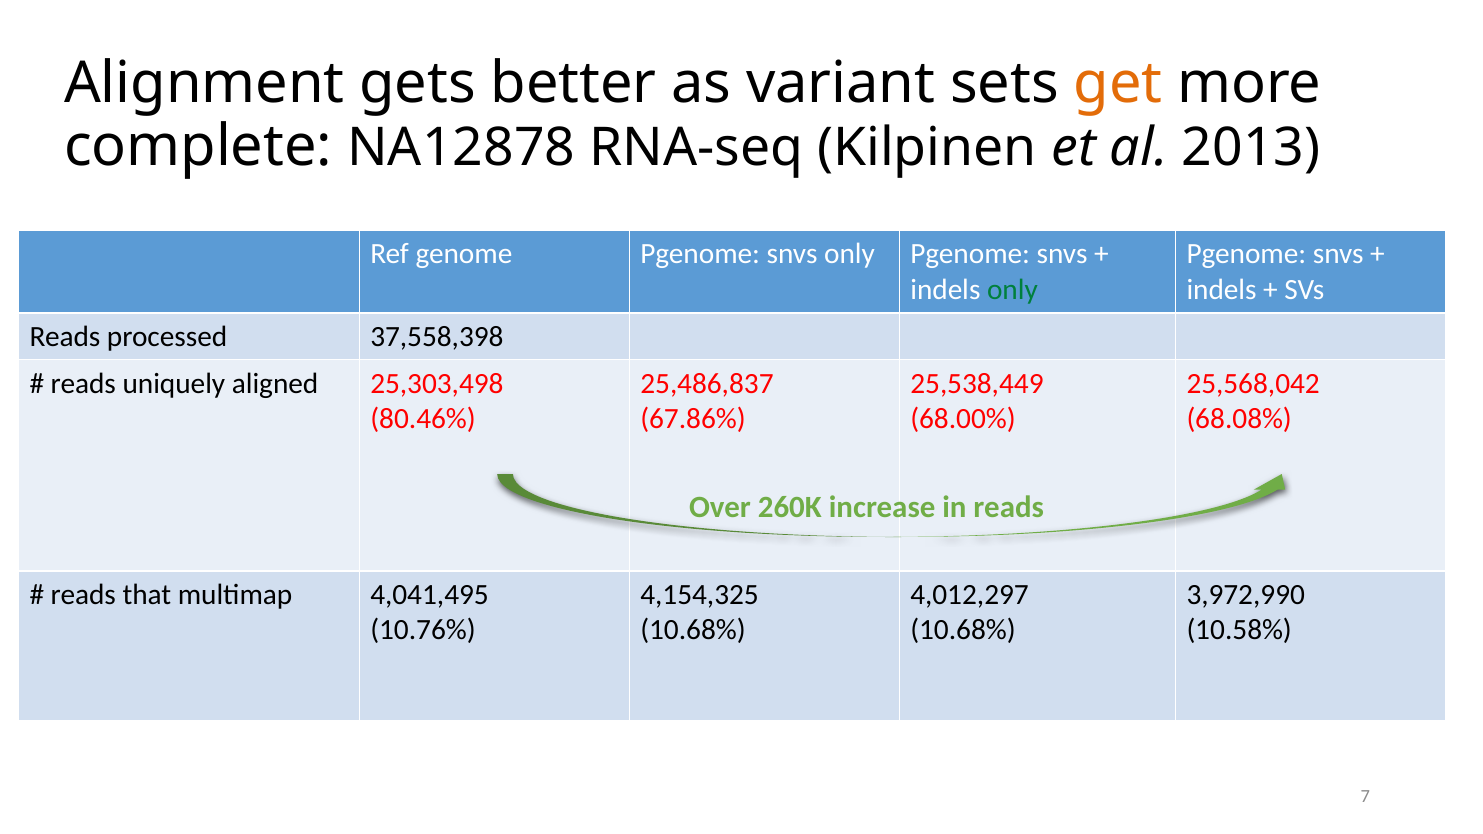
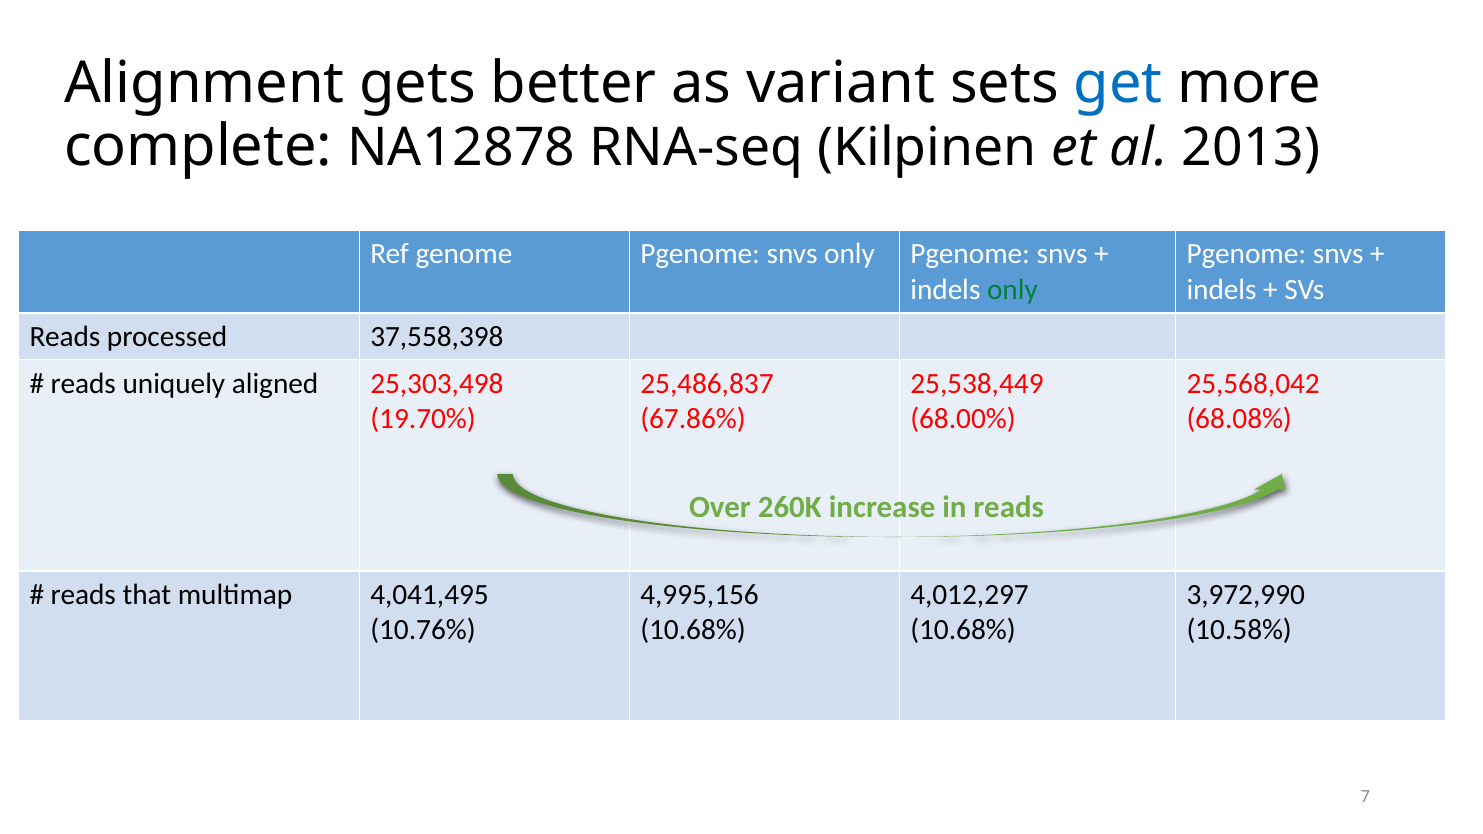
get colour: orange -> blue (1118, 84)
80.46%: 80.46% -> 19.70% (423, 419)
4,154,325: 4,154,325 -> 4,995,156 (700, 595)
